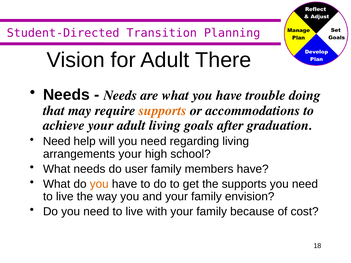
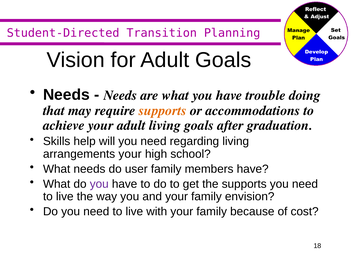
Adult There: There -> Goals (223, 60)
Need: Need -> Skills (57, 142)
you colour: orange -> purple (99, 184)
